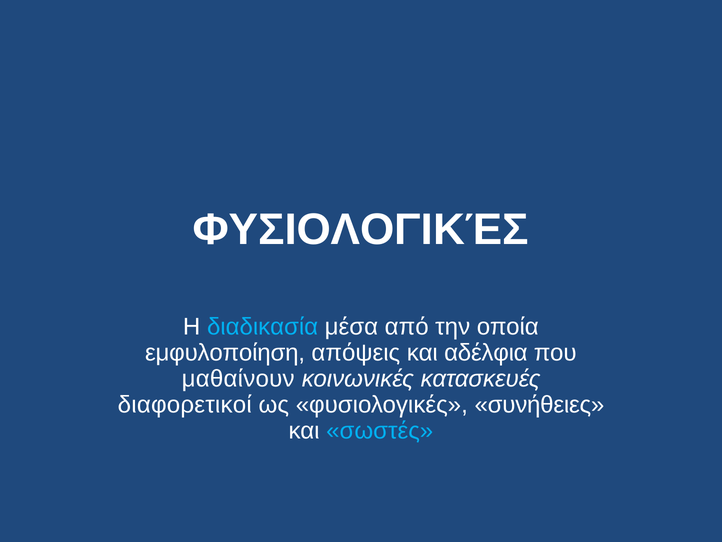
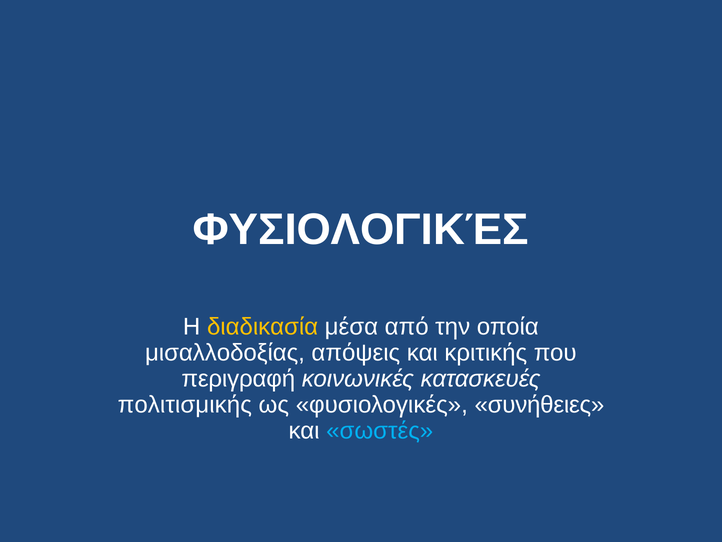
διαδικασία colour: light blue -> yellow (263, 327)
εμφυλοποίηση: εμφυλοποίηση -> μισαλλοδοξίας (225, 353)
αδέλφια: αδέλφια -> κριτικής (486, 353)
μαθαίνουν: μαθαίνουν -> περιγραφή (238, 379)
διαφορετικοί: διαφορετικοί -> πολιτισμικής (185, 405)
